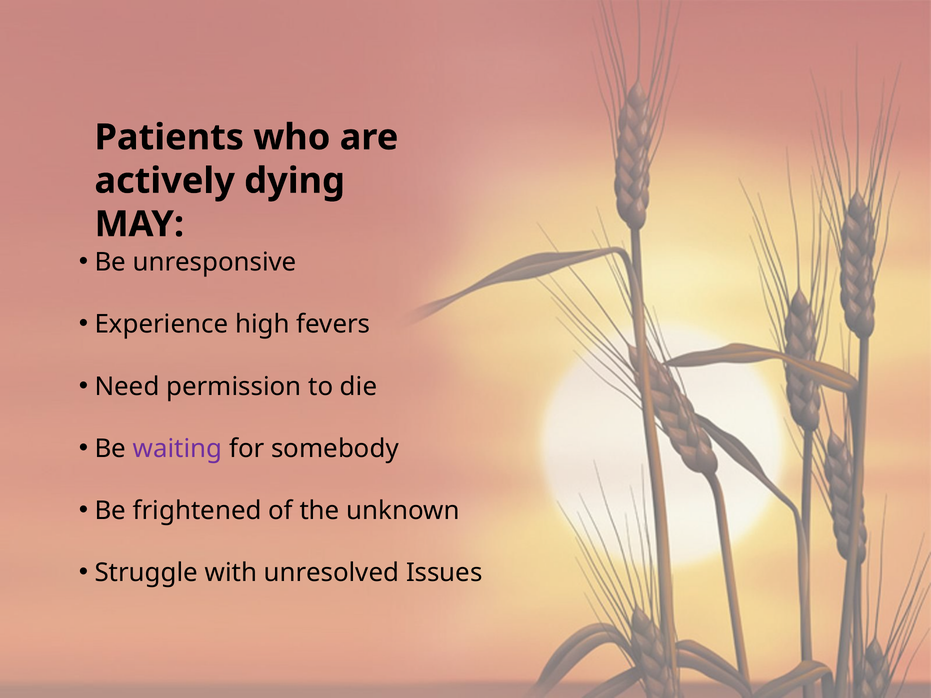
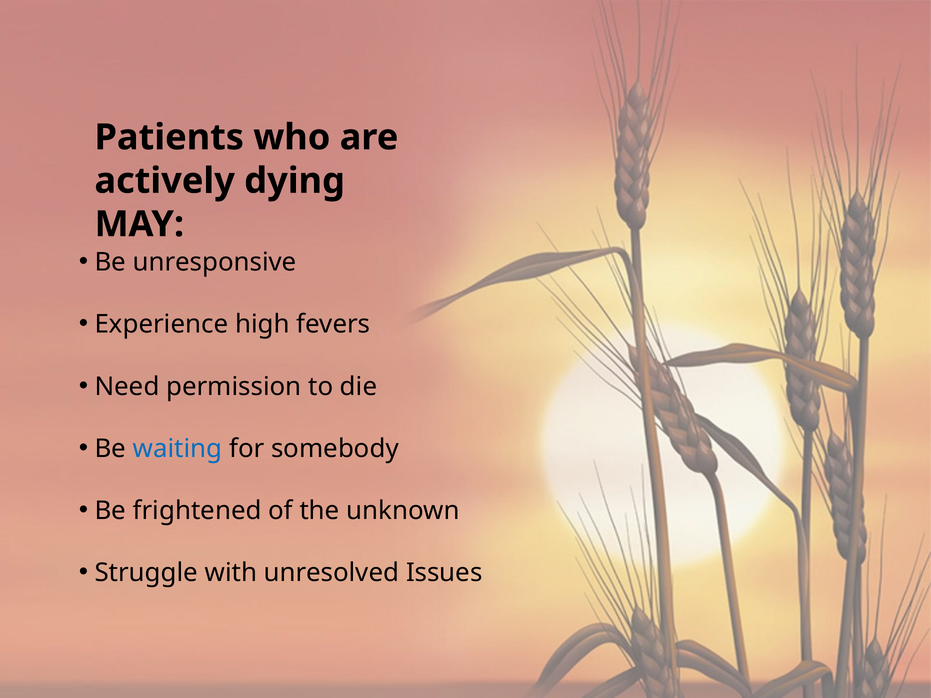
waiting colour: purple -> blue (178, 449)
